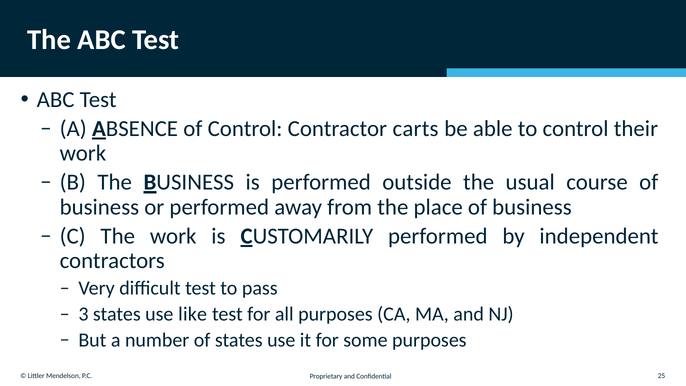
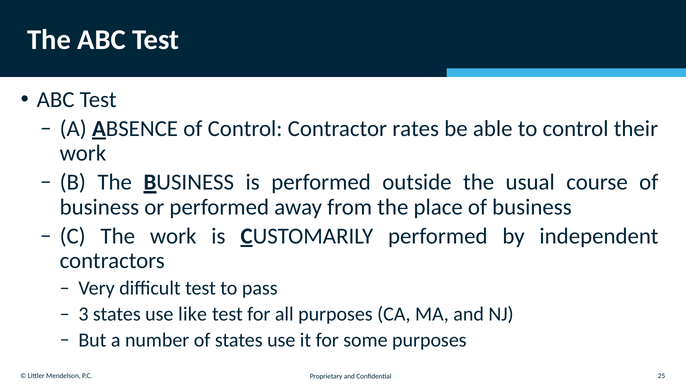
carts: carts -> rates (416, 129)
